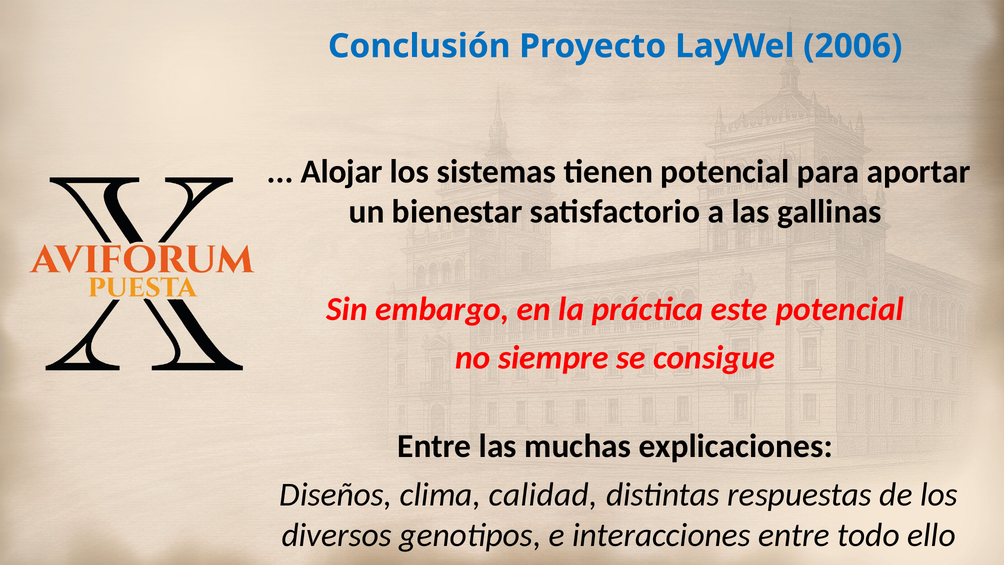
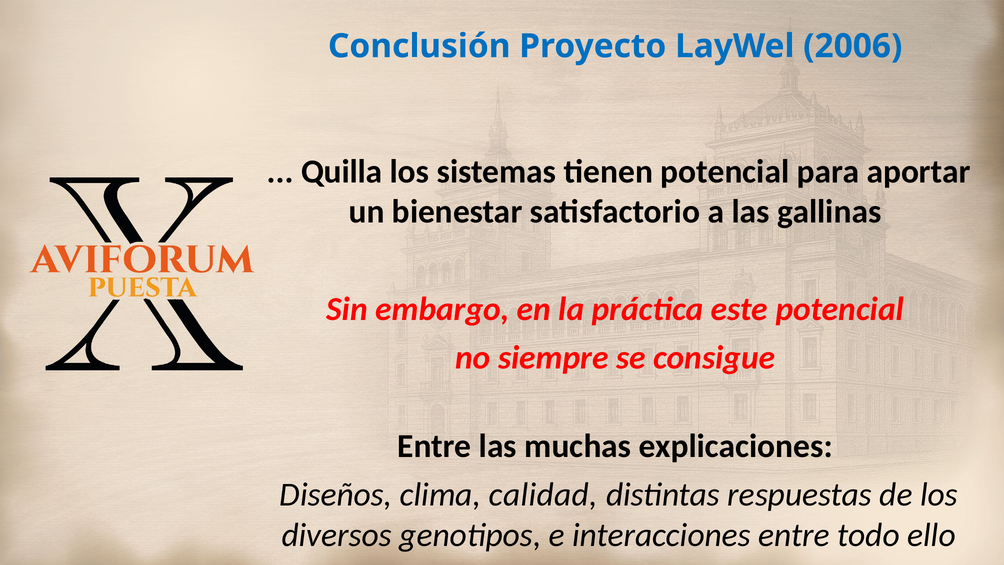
Alojar: Alojar -> Quilla (342, 172)
